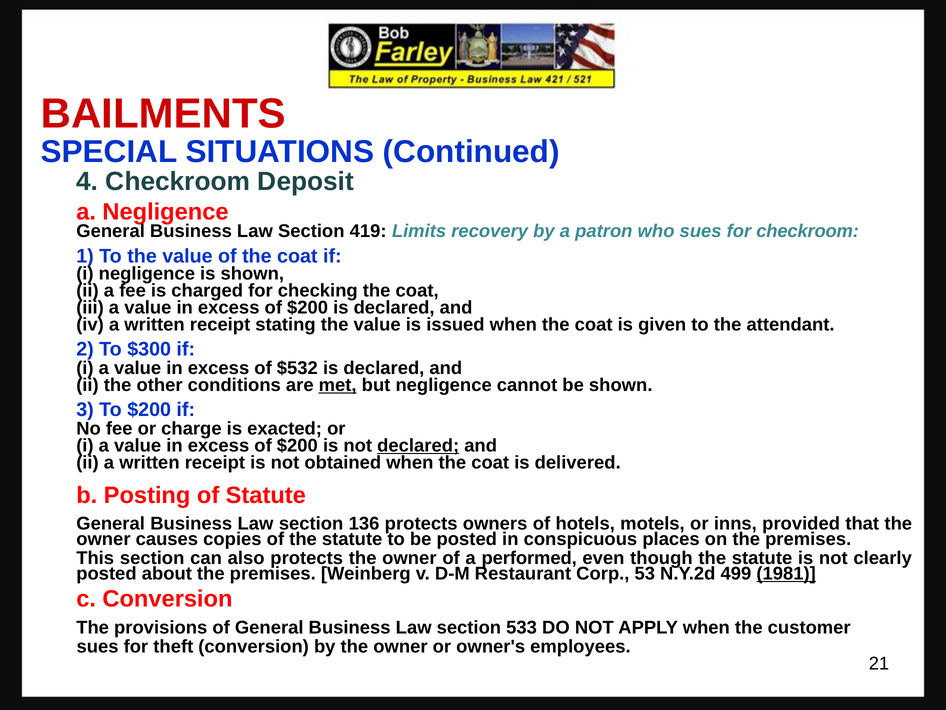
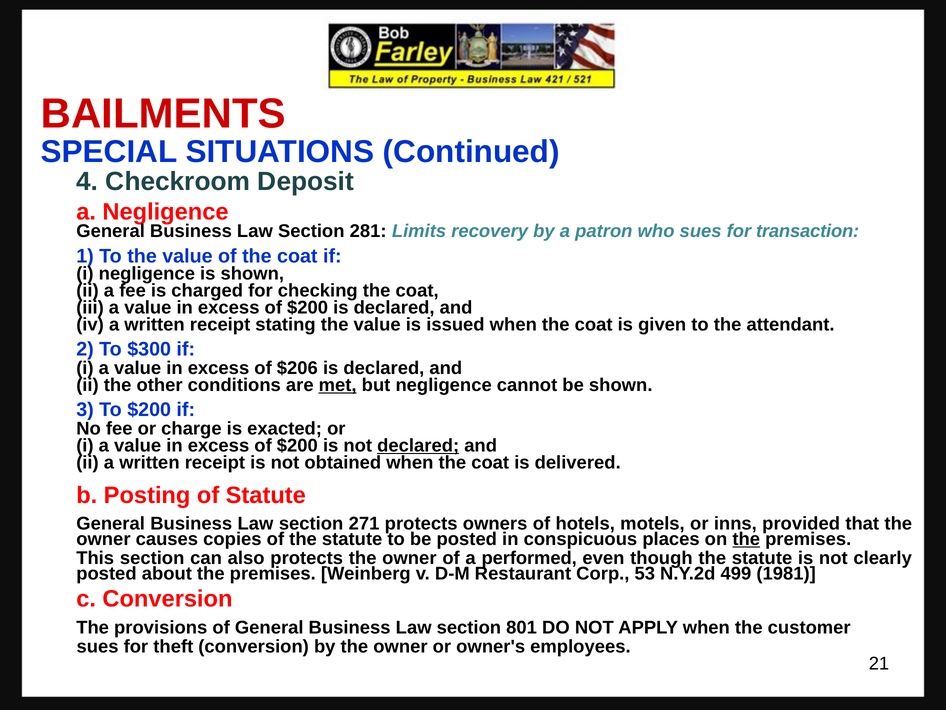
419: 419 -> 281 (368, 231)
for checkroom: checkroom -> transaction (808, 231)
$532: $532 -> $206 (297, 368)
136: 136 -> 271 (364, 523)
the underline: none -> present (746, 539)
1981 underline: present -> none (786, 573)
533: 533 -> 801 (522, 627)
